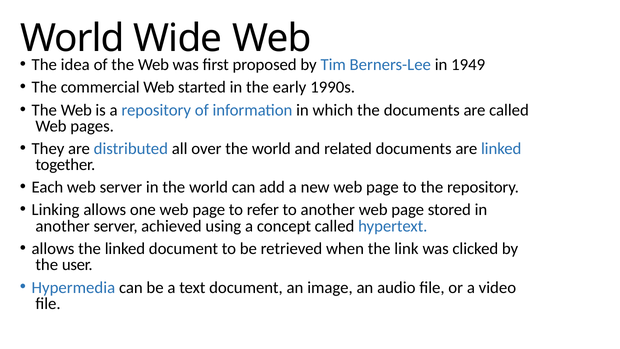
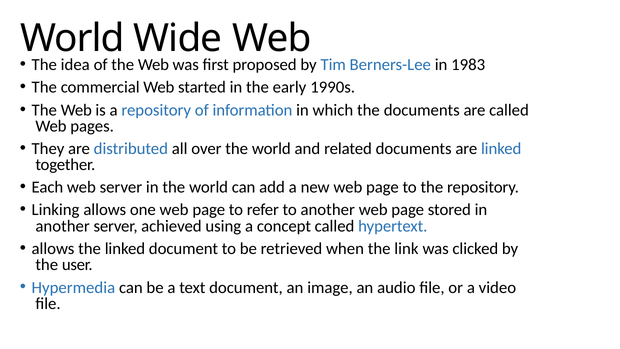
1949: 1949 -> 1983 (468, 65)
